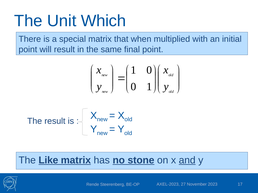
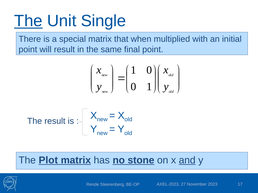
The underline: none -> present (28, 21)
Which: Which -> Single (103, 21)
Like: Like -> Plot (48, 161)
